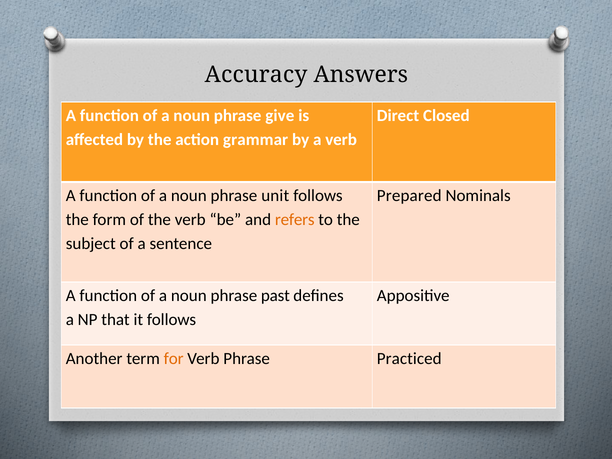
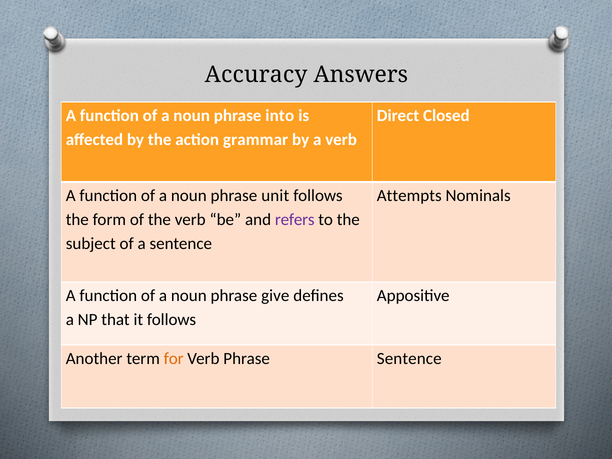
give: give -> into (280, 116)
Prepared: Prepared -> Attempts (409, 196)
refers colour: orange -> purple (295, 220)
past: past -> give (275, 296)
Phrase Practiced: Practiced -> Sentence (409, 359)
